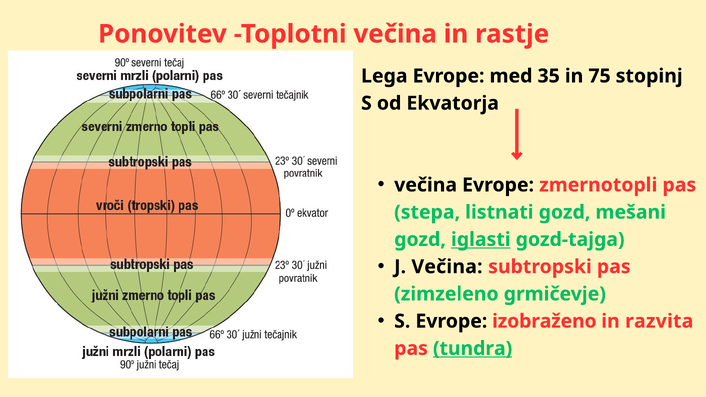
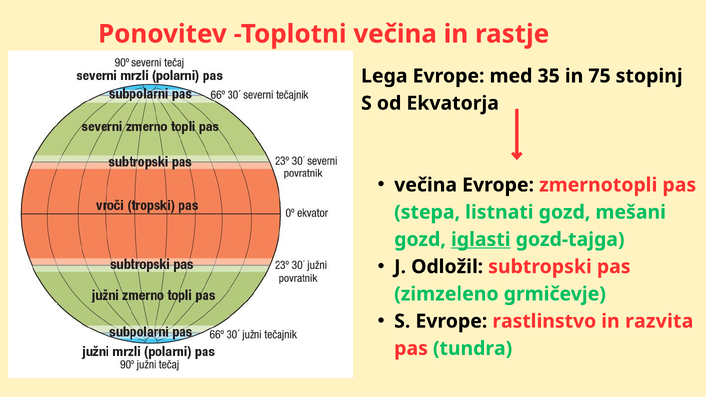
J Večina: Večina -> Odložil (447, 267)
izobraženo: izobraženo -> rastlinstvo (544, 321)
tundra underline: present -> none (473, 349)
